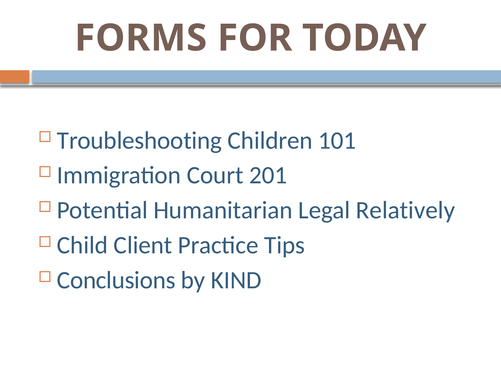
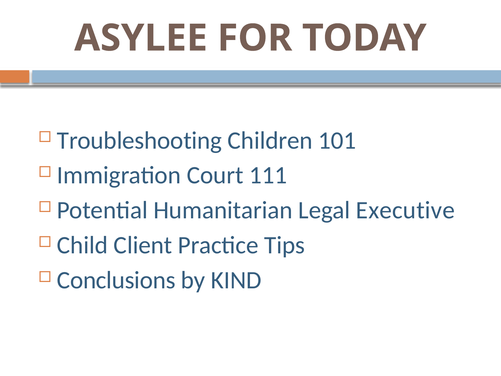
FORMS: FORMS -> ASYLEE (141, 38)
201: 201 -> 111 (268, 175)
Relatively: Relatively -> Executive (405, 210)
